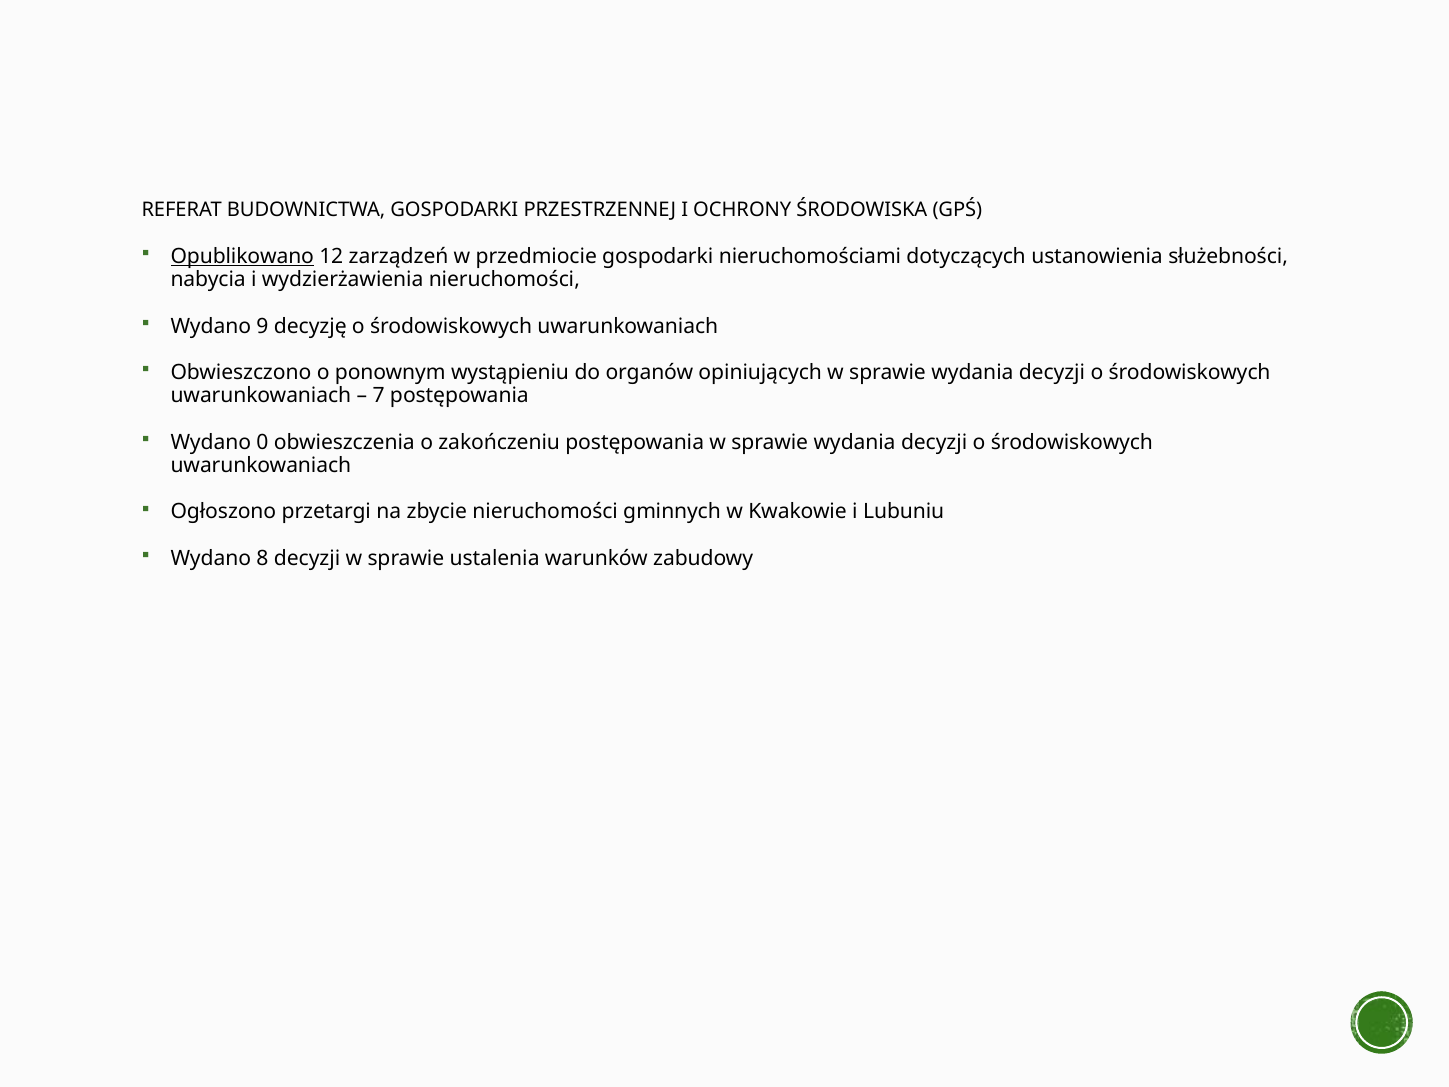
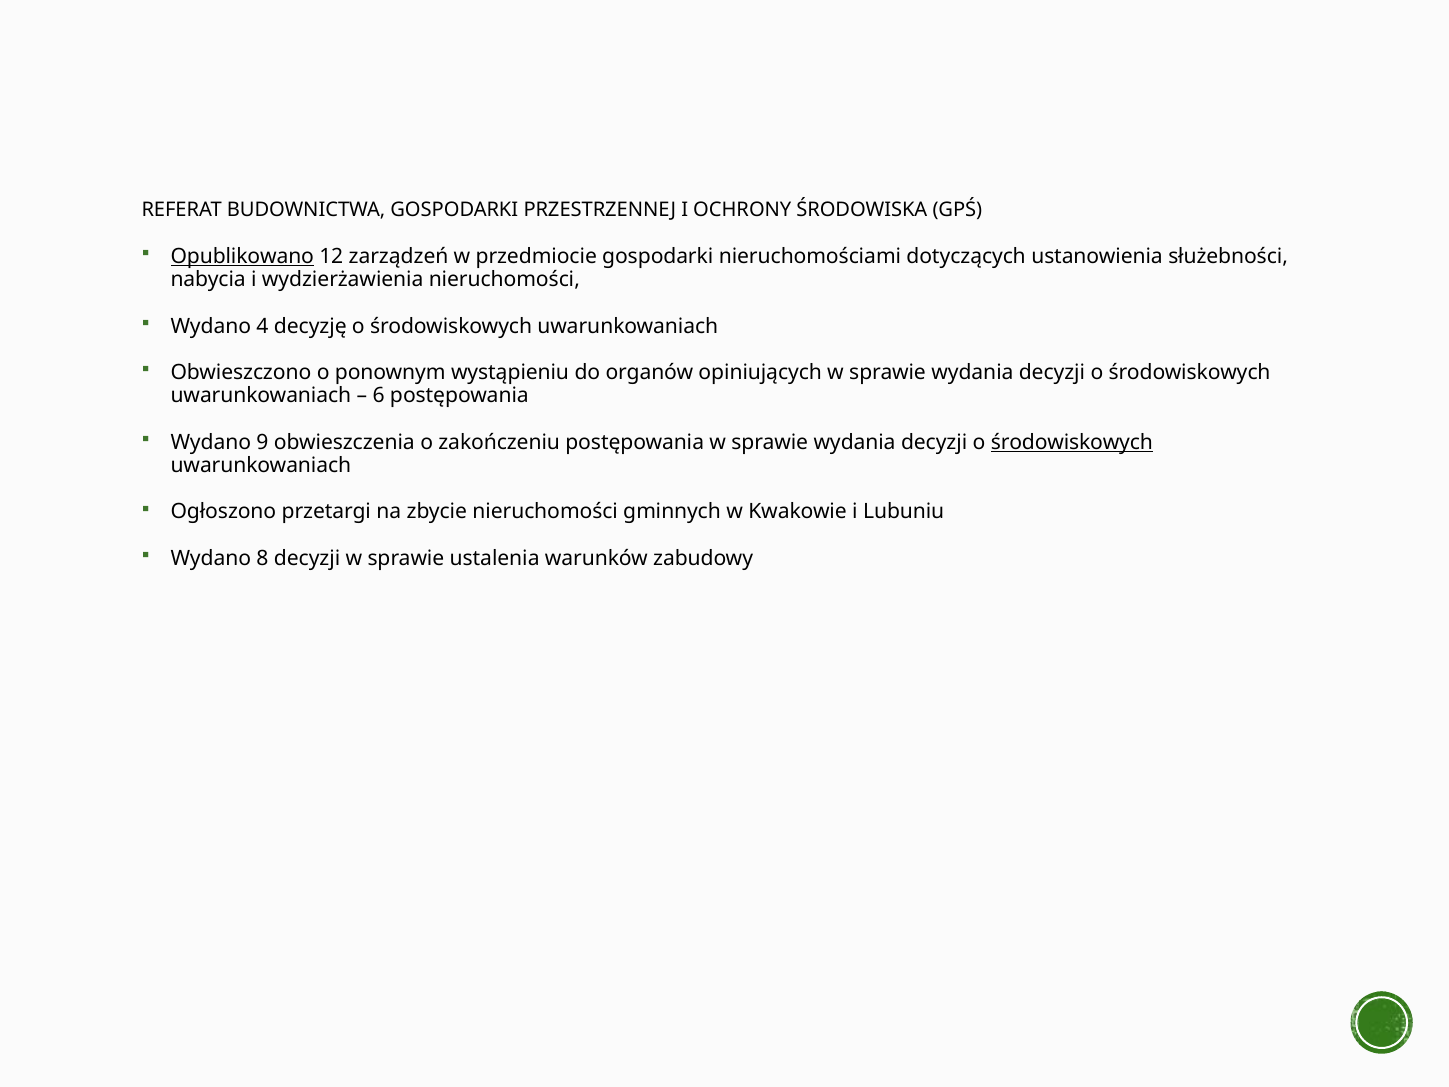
9: 9 -> 4 (262, 326)
7: 7 -> 6 (379, 396)
0: 0 -> 9 (262, 442)
środowiskowych underline: none -> present (1072, 442)
